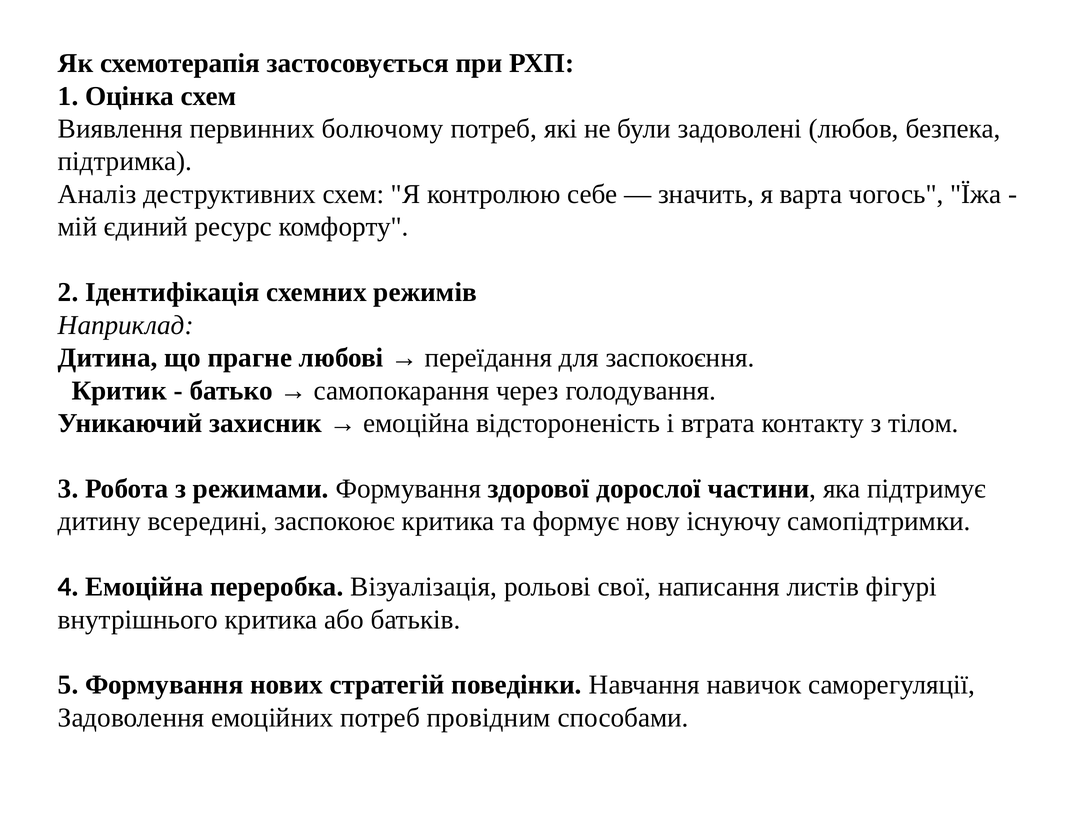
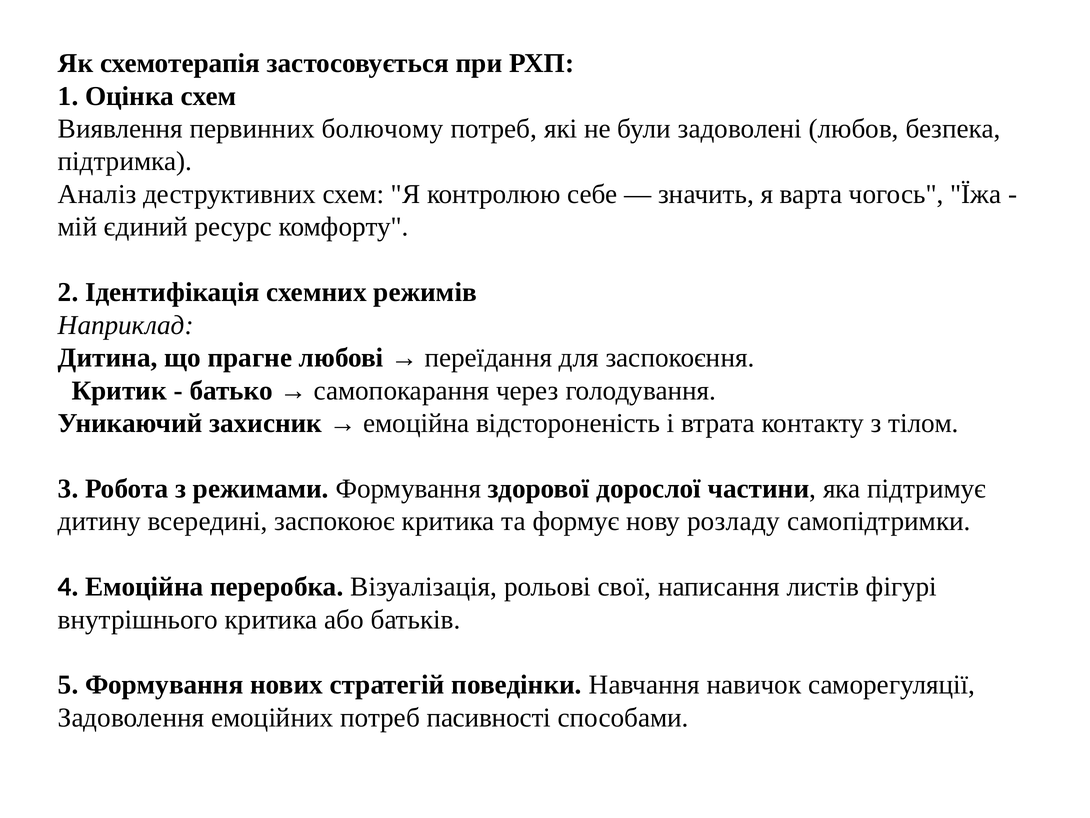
існуючу: існуючу -> розладу (733, 521)
провідним: провідним -> пасивності (489, 717)
